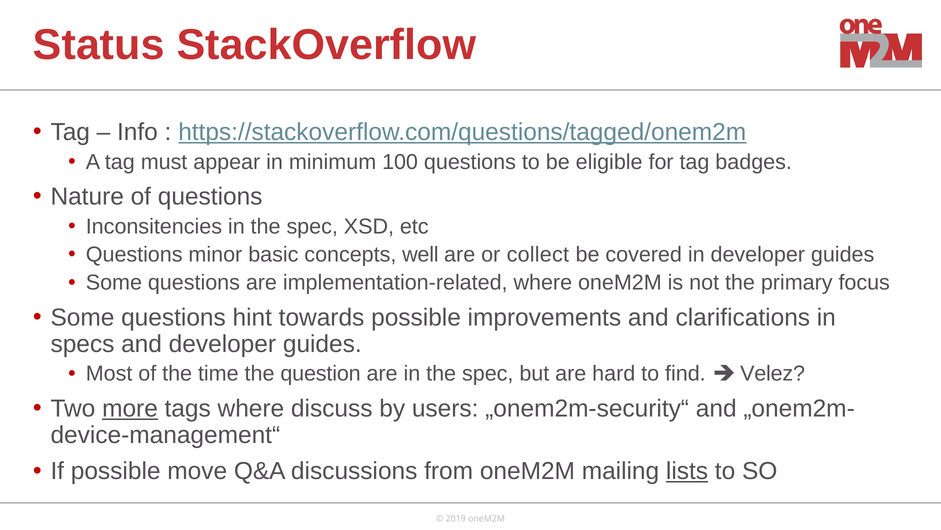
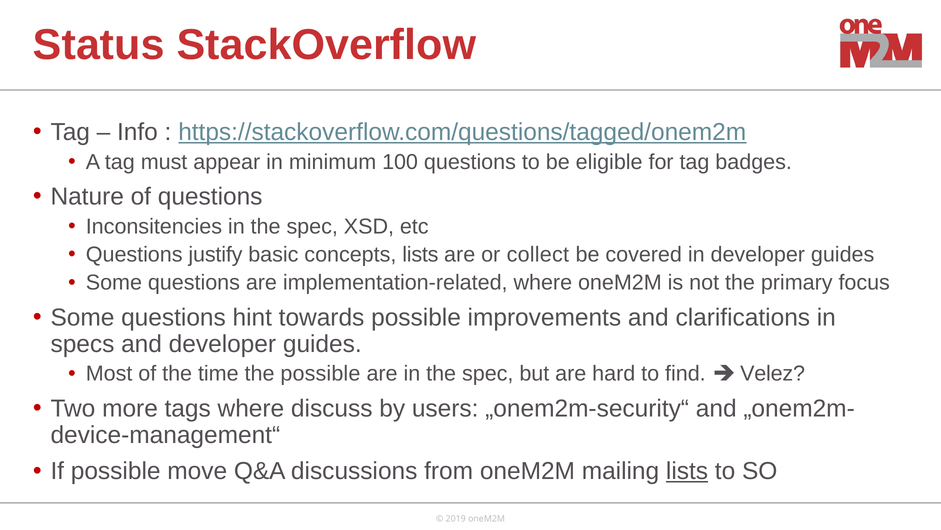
minor: minor -> justify (215, 254)
concepts well: well -> lists (420, 254)
the question: question -> possible (320, 373)
more underline: present -> none (130, 408)
